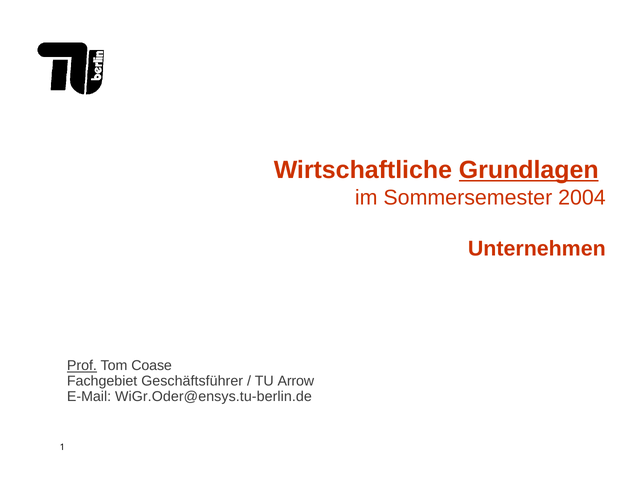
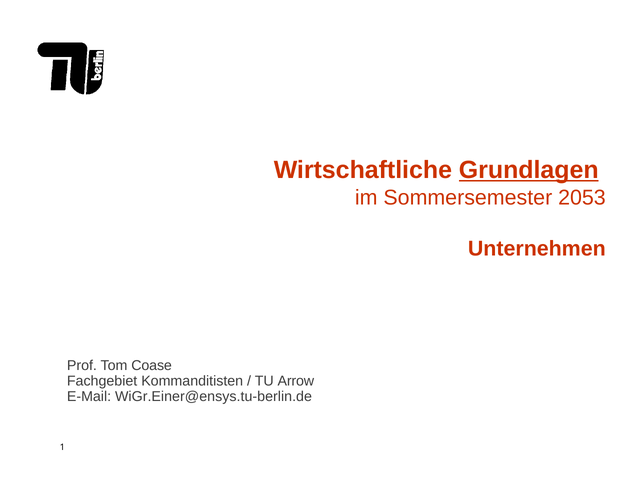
2004: 2004 -> 2053 (582, 198)
Prof underline: present -> none (82, 366)
Geschäftsführer: Geschäftsführer -> Kommanditisten (192, 381)
WiGr.Oder@ensys.tu-berlin.de: WiGr.Oder@ensys.tu-berlin.de -> WiGr.Einer@ensys.tu-berlin.de (213, 397)
